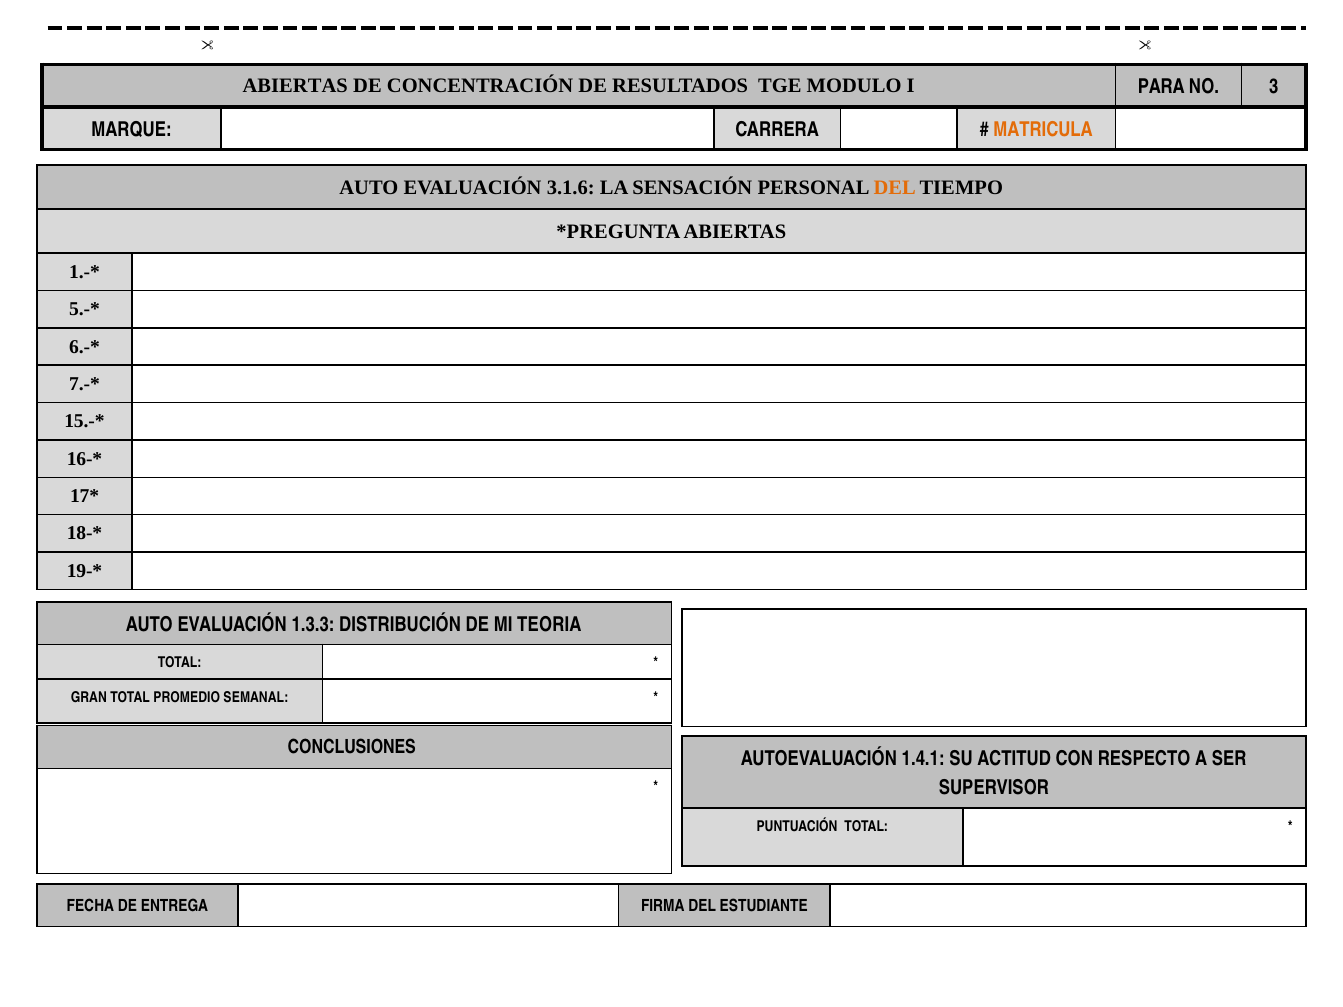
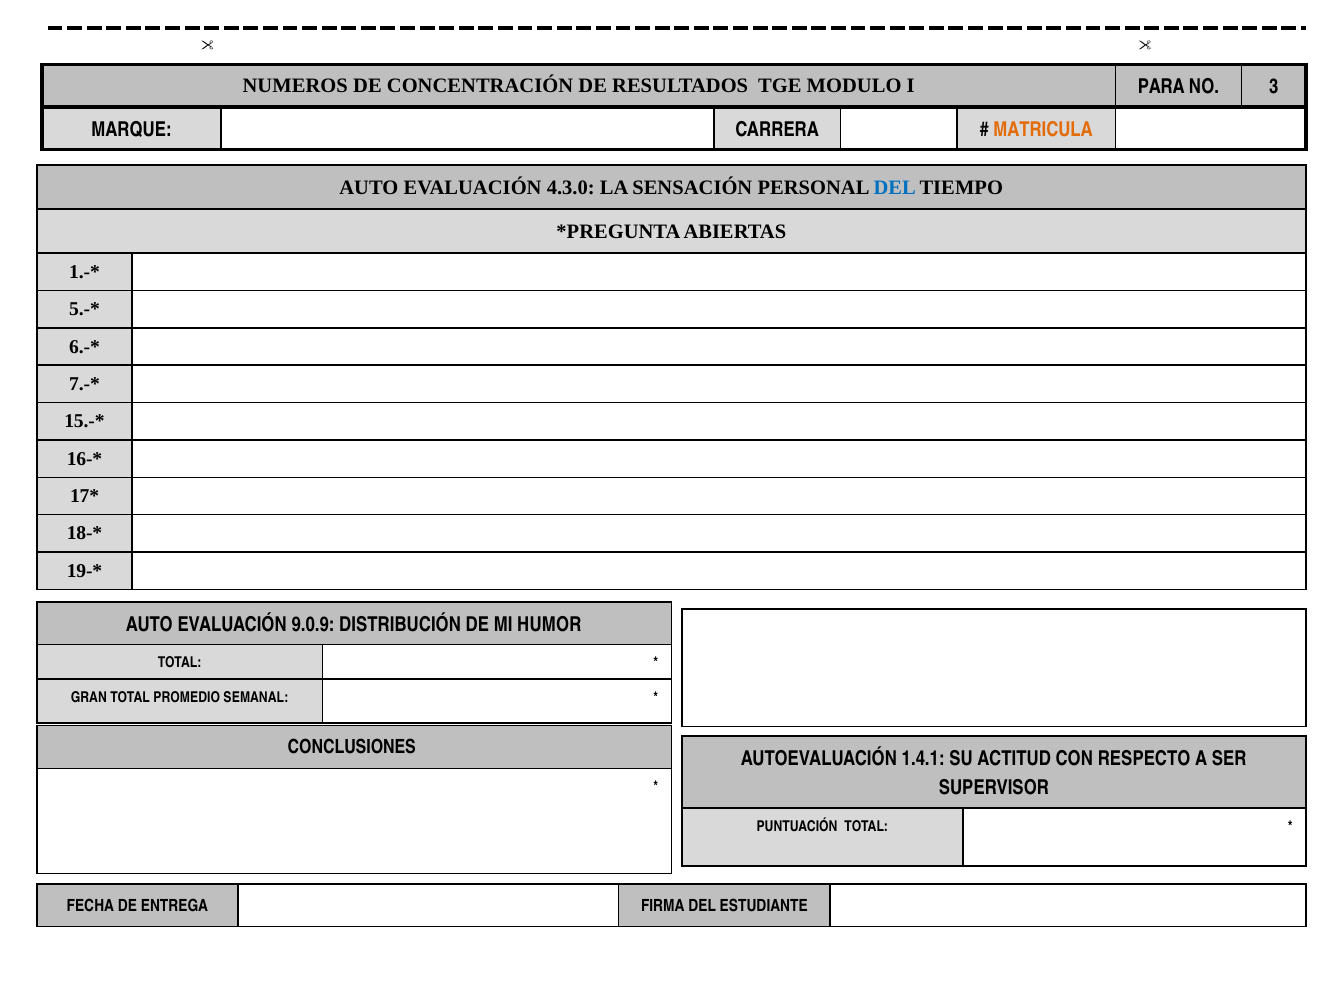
ABIERTAS: ABIERTAS -> NUMEROS (295, 86)
3.1.6: 3.1.6 -> 4.3.0 (571, 187)
DEL colour: orange -> blue (895, 187)
1.3.3: 1.3.3 -> 9.0.9 (313, 625)
TEORIA: TEORIA -> HUMOR (549, 625)
